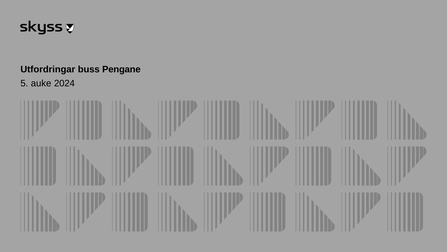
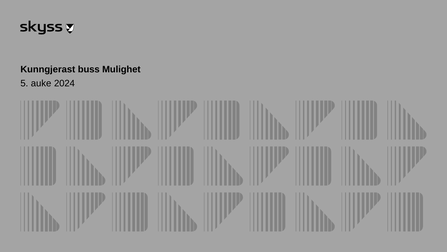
Utfordringar: Utfordringar -> Kunngjerast (48, 69)
Pengane: Pengane -> Mulighet (121, 69)
